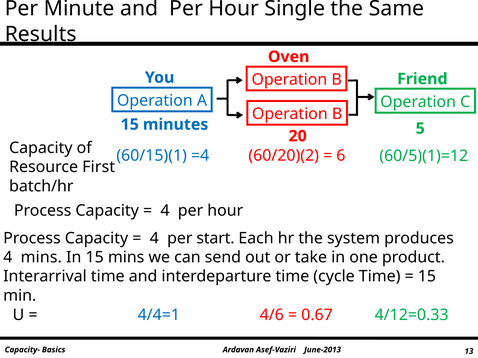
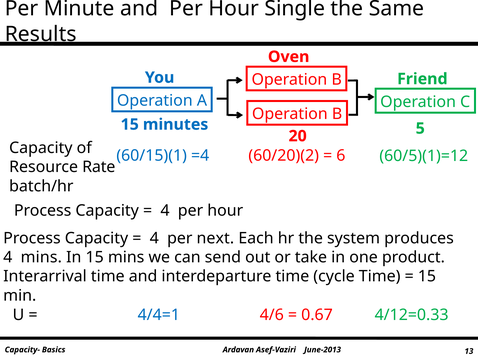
First: First -> Rate (99, 167)
start: start -> next (215, 239)
